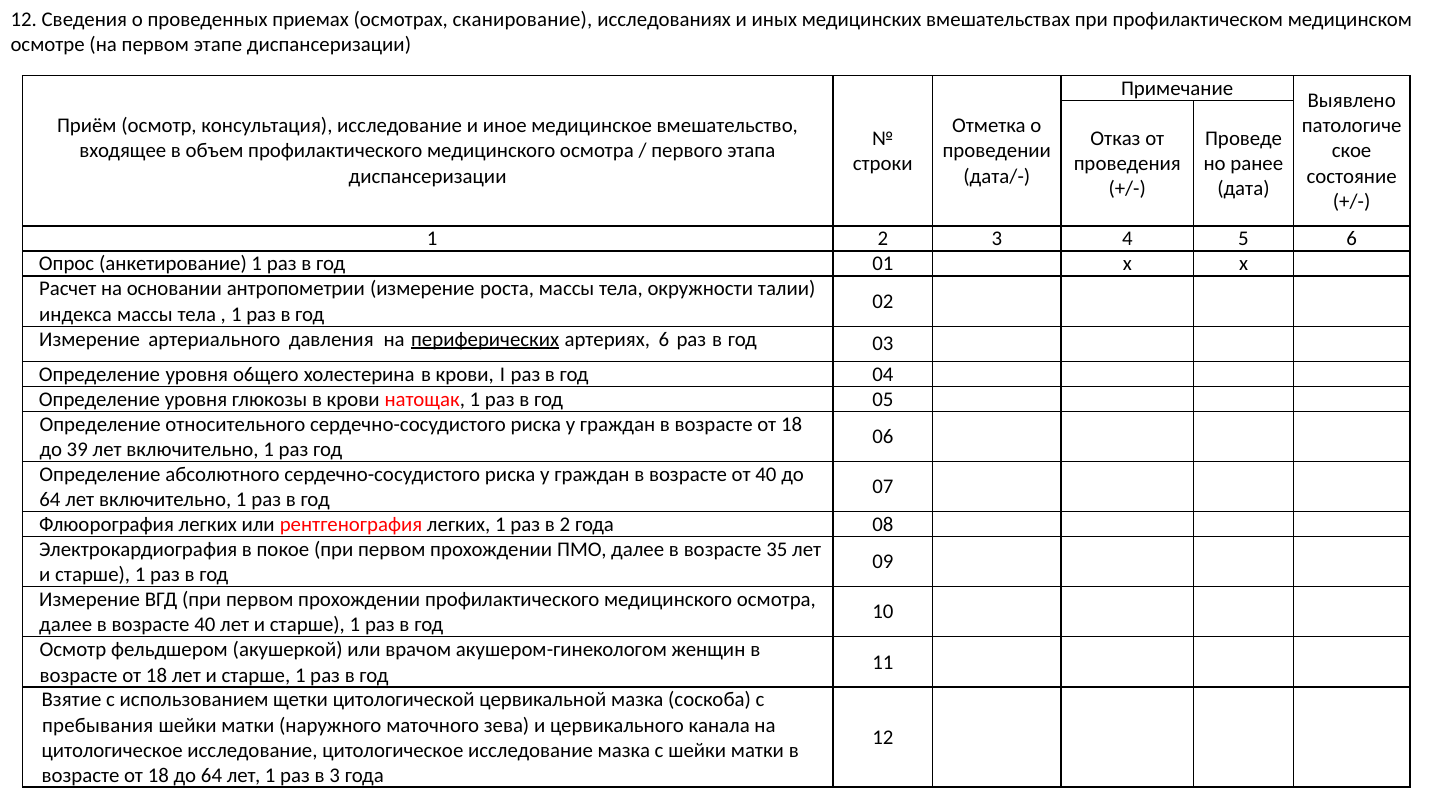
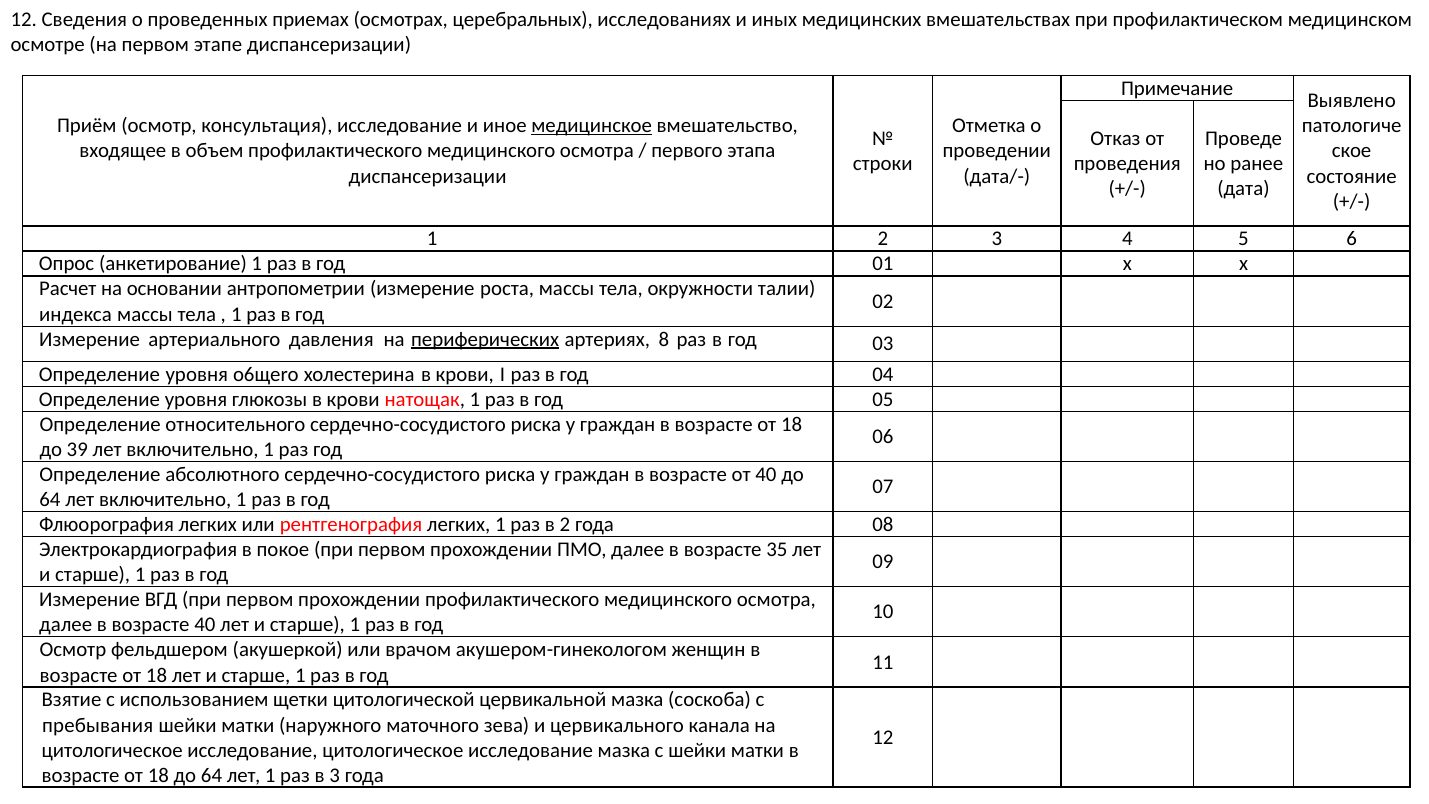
сканирование: сканирование -> церебральных (523, 19)
медицинское underline: none -> present (592, 126)
артериях 6: 6 -> 8 (664, 339)
